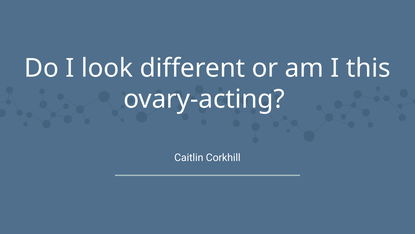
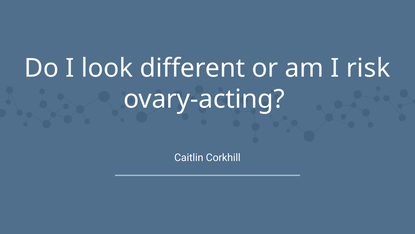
this: this -> risk (368, 68)
